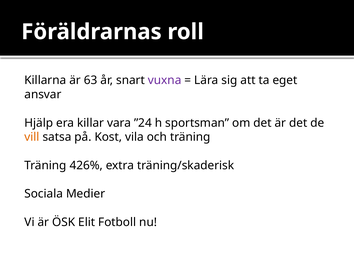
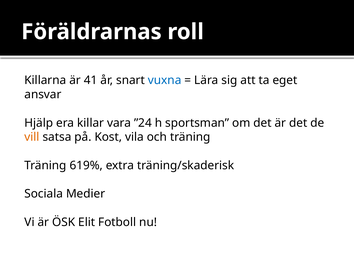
63: 63 -> 41 (91, 80)
vuxna colour: purple -> blue (165, 80)
426%: 426% -> 619% (86, 165)
